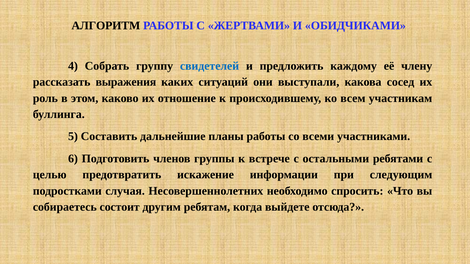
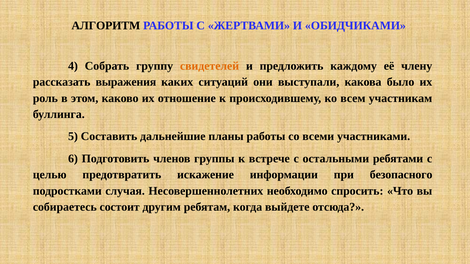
свидетелей colour: blue -> orange (210, 66)
сосед: сосед -> было (401, 82)
следующим: следующим -> безопасного (401, 175)
